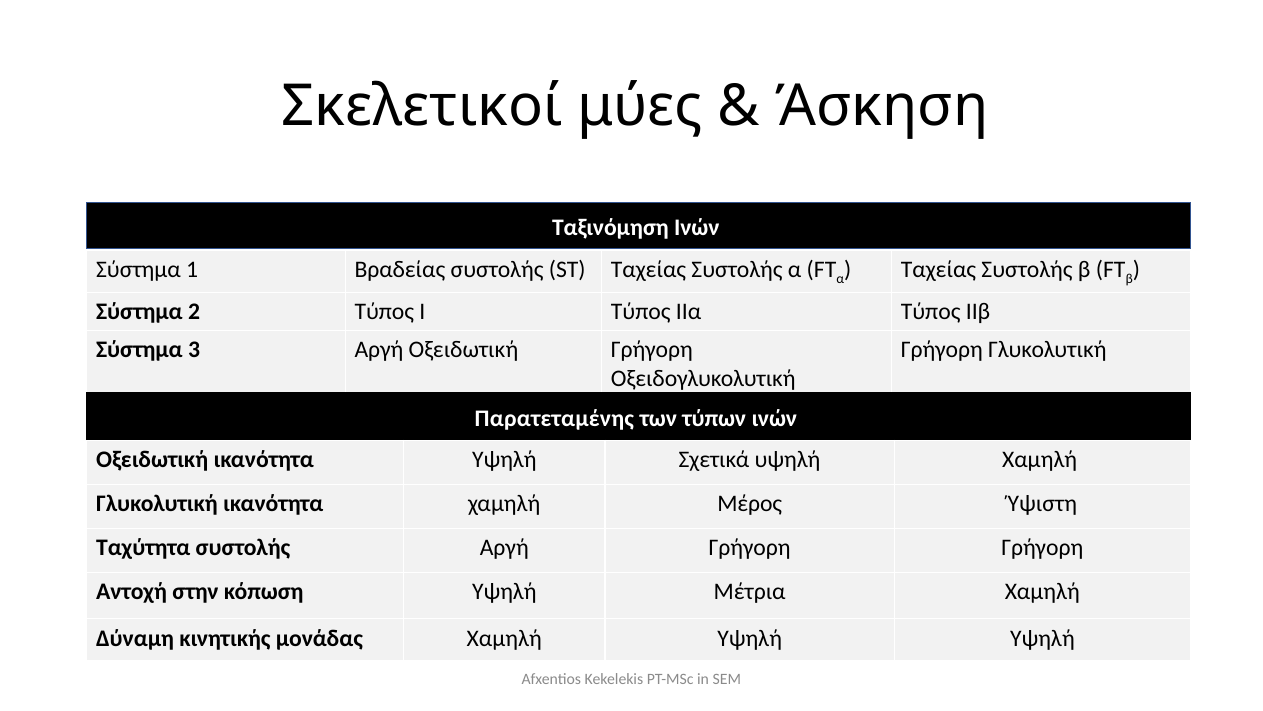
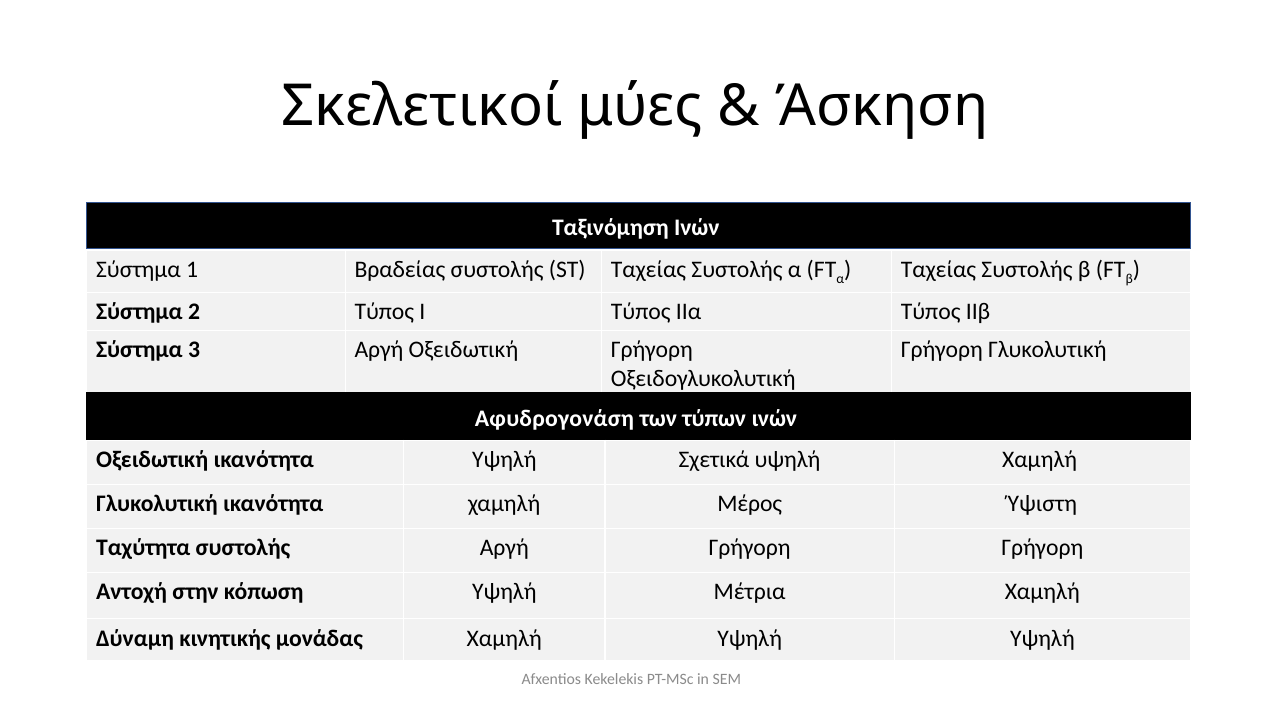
Παρατεταμένης: Παρατεταμένης -> Αφυδρογονάση (554, 418)
